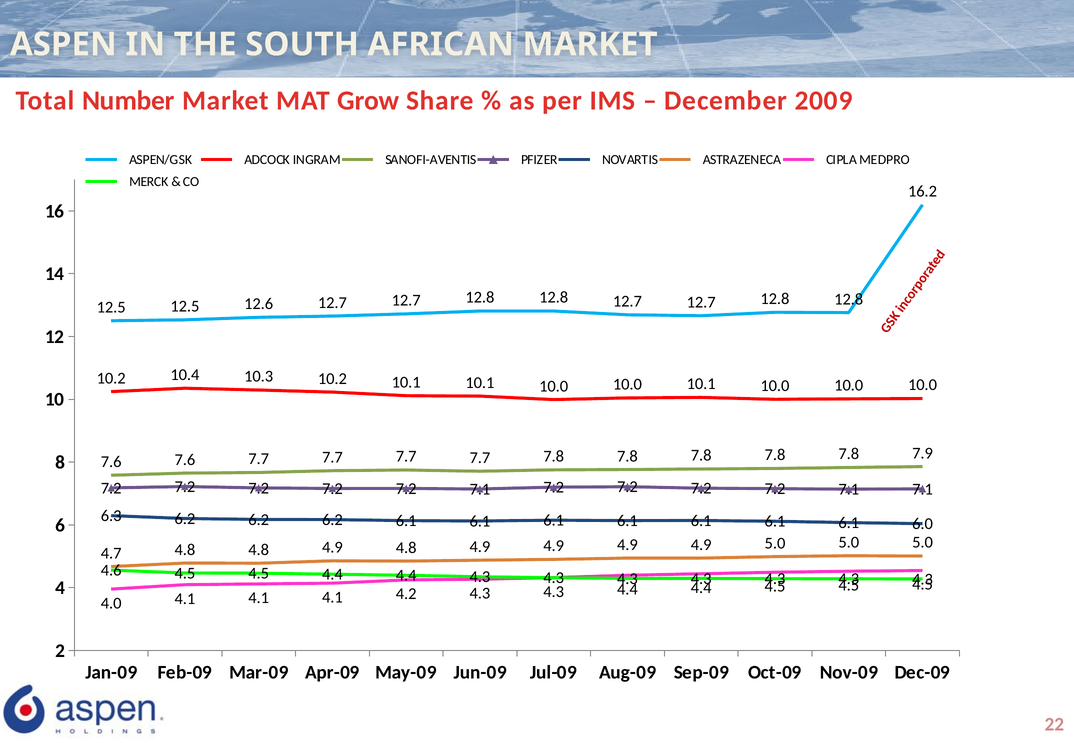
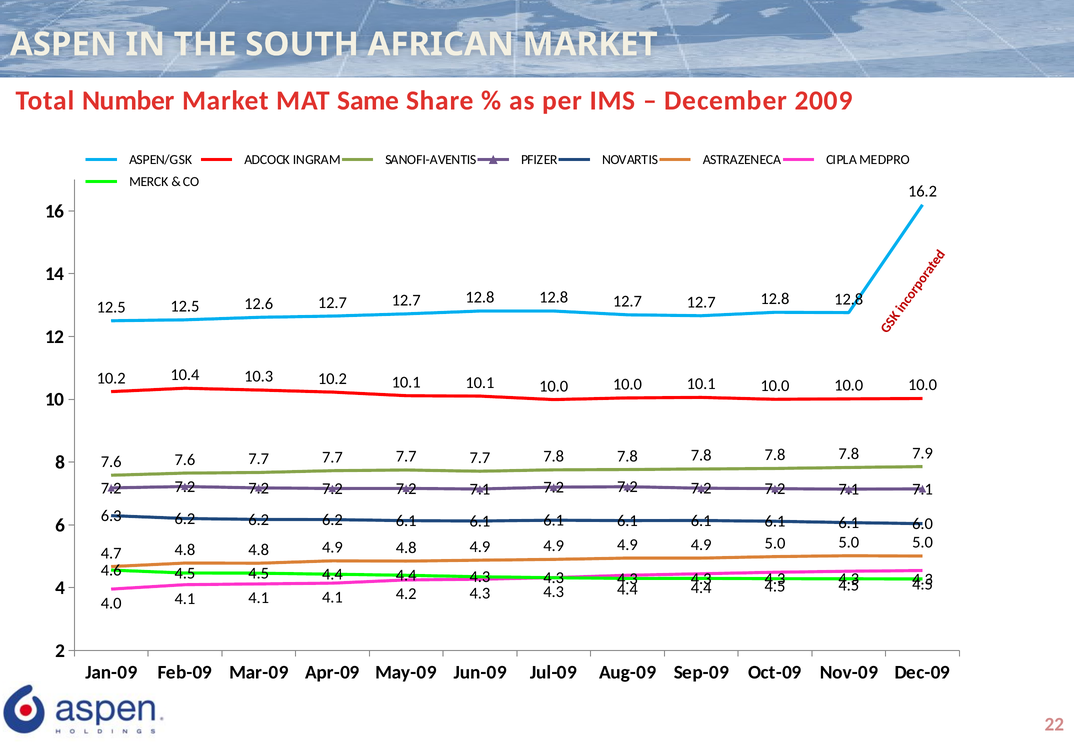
Grow: Grow -> Same (368, 101)
